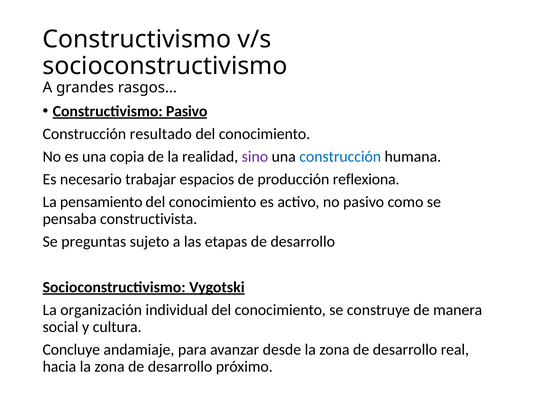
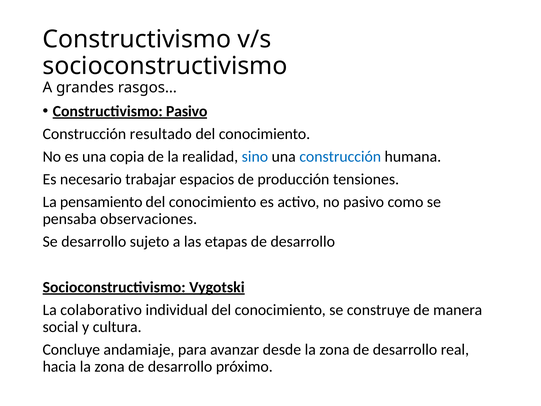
sino colour: purple -> blue (255, 157)
reflexiona: reflexiona -> tensiones (366, 179)
constructivista: constructivista -> observaciones (149, 219)
Se preguntas: preguntas -> desarrollo (94, 242)
organización: organización -> colaborativo (101, 310)
